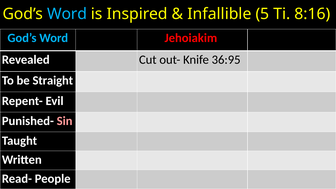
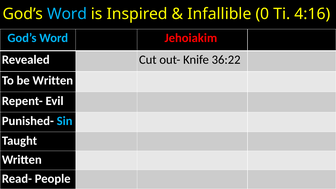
5: 5 -> 0 (262, 14)
8:16: 8:16 -> 4:16 (312, 14)
36:95: 36:95 -> 36:22 (226, 60)
be Straight: Straight -> Written (53, 80)
Sin colour: pink -> light blue (65, 121)
